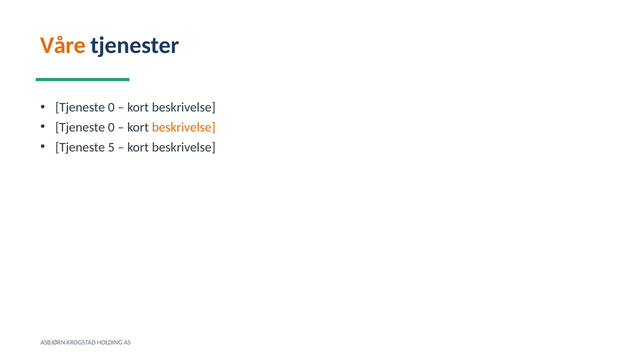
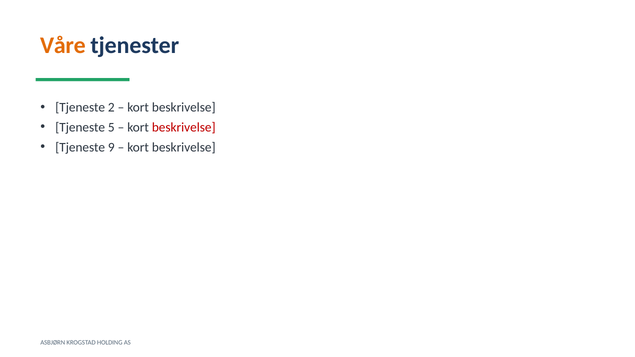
0: 0 -> 2 (111, 108)
0: 0 -> 5 (111, 127)
beskrivelse colour: orange -> red (184, 127)
5: 5 -> 9 (111, 147)
